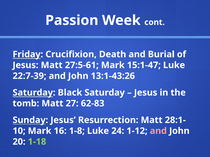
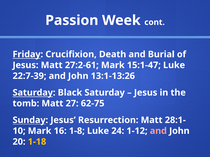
27:5-61: 27:5-61 -> 27:2-61 (82, 65)
13:1-43:26: 13:1-43:26 -> 13:1-13:26 (113, 76)
62-83: 62-83 -> 62-75 (93, 104)
1-18 colour: light green -> yellow (37, 142)
